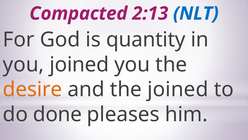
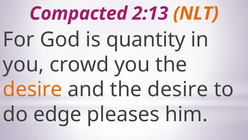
NLT colour: blue -> orange (196, 13)
you joined: joined -> crowd (79, 64)
and the joined: joined -> desire (178, 89)
done: done -> edge (57, 114)
